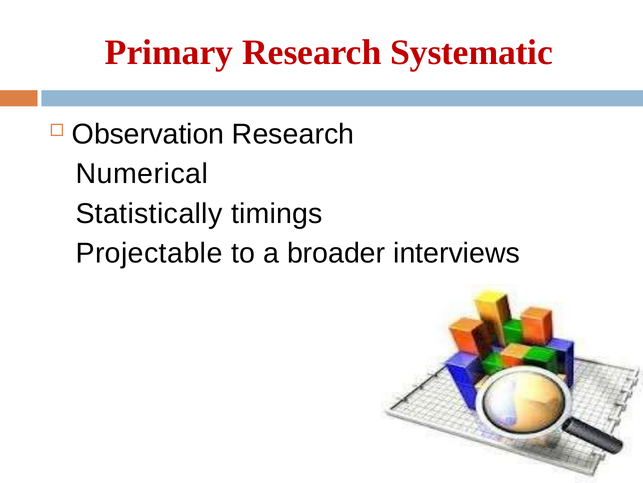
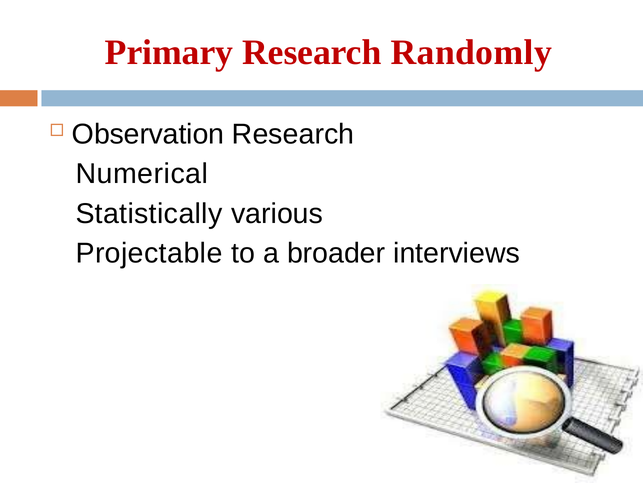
Systematic: Systematic -> Randomly (471, 52)
timings: timings -> various (277, 213)
